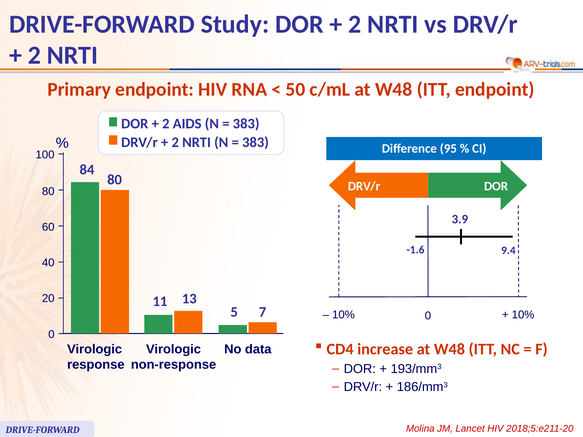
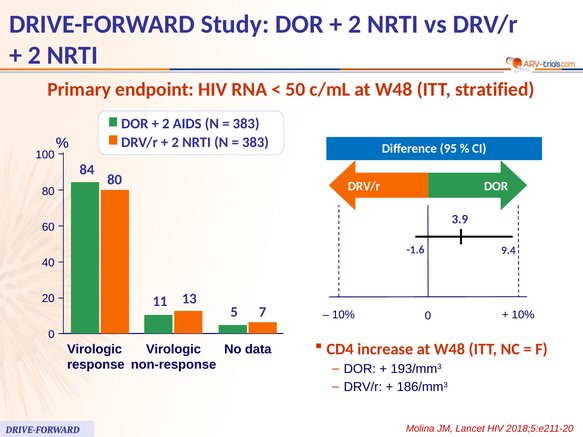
ITT endpoint: endpoint -> stratified (495, 89)
